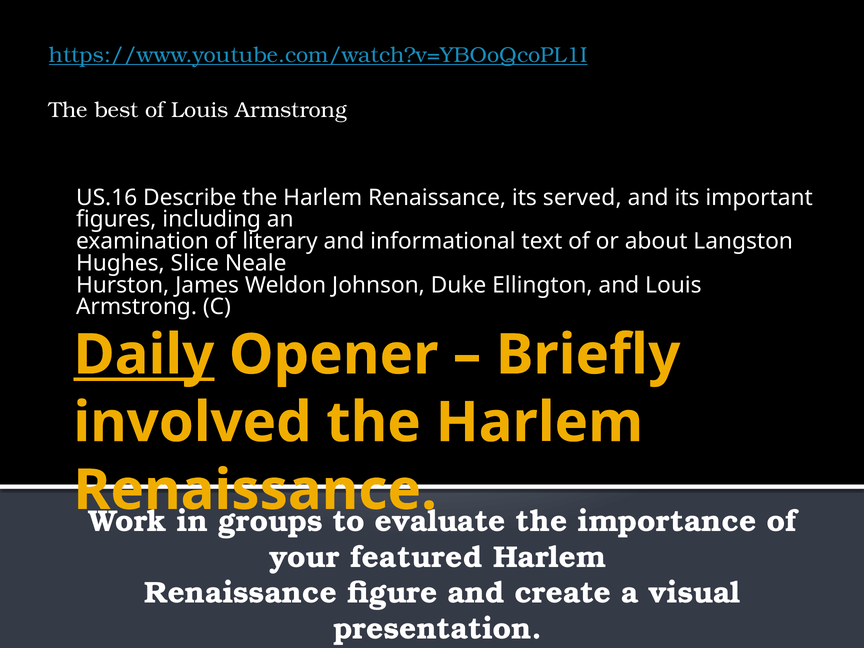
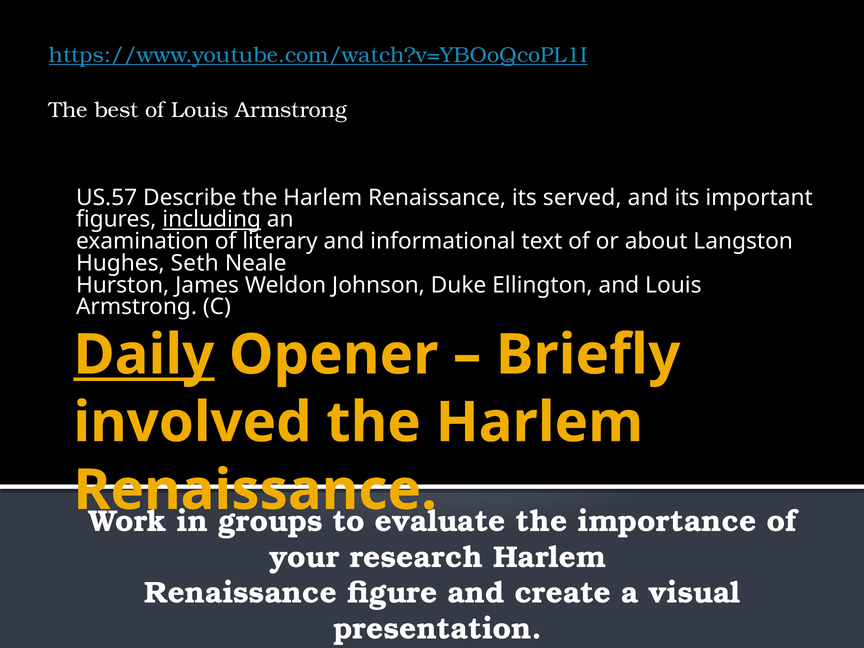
US.16: US.16 -> US.57 (107, 198)
including underline: none -> present (212, 219)
Slice: Slice -> Seth (195, 263)
featured: featured -> research (416, 557)
